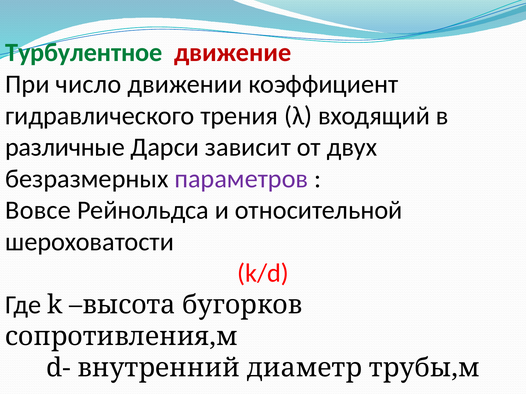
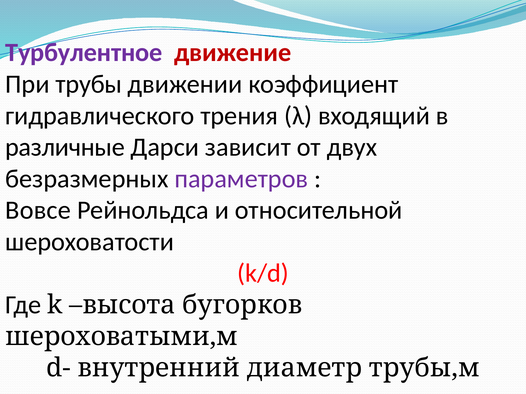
Турбулентное colour: green -> purple (84, 53)
число: число -> трубы (89, 84)
сопротивления,м: сопротивления,м -> шероховатыми,м (122, 337)
